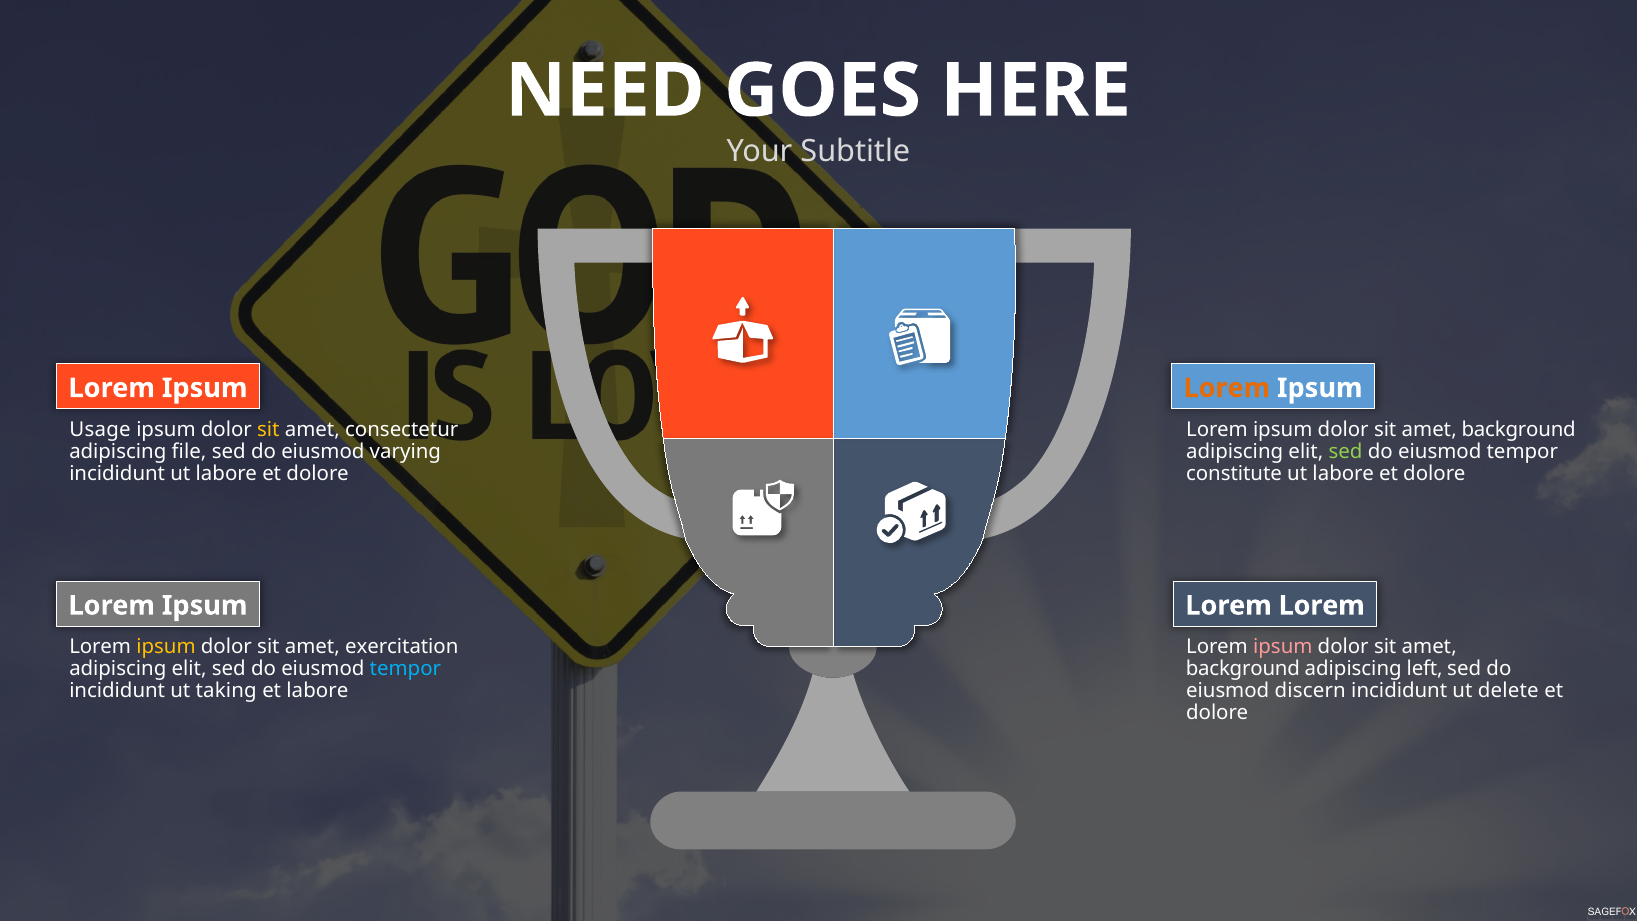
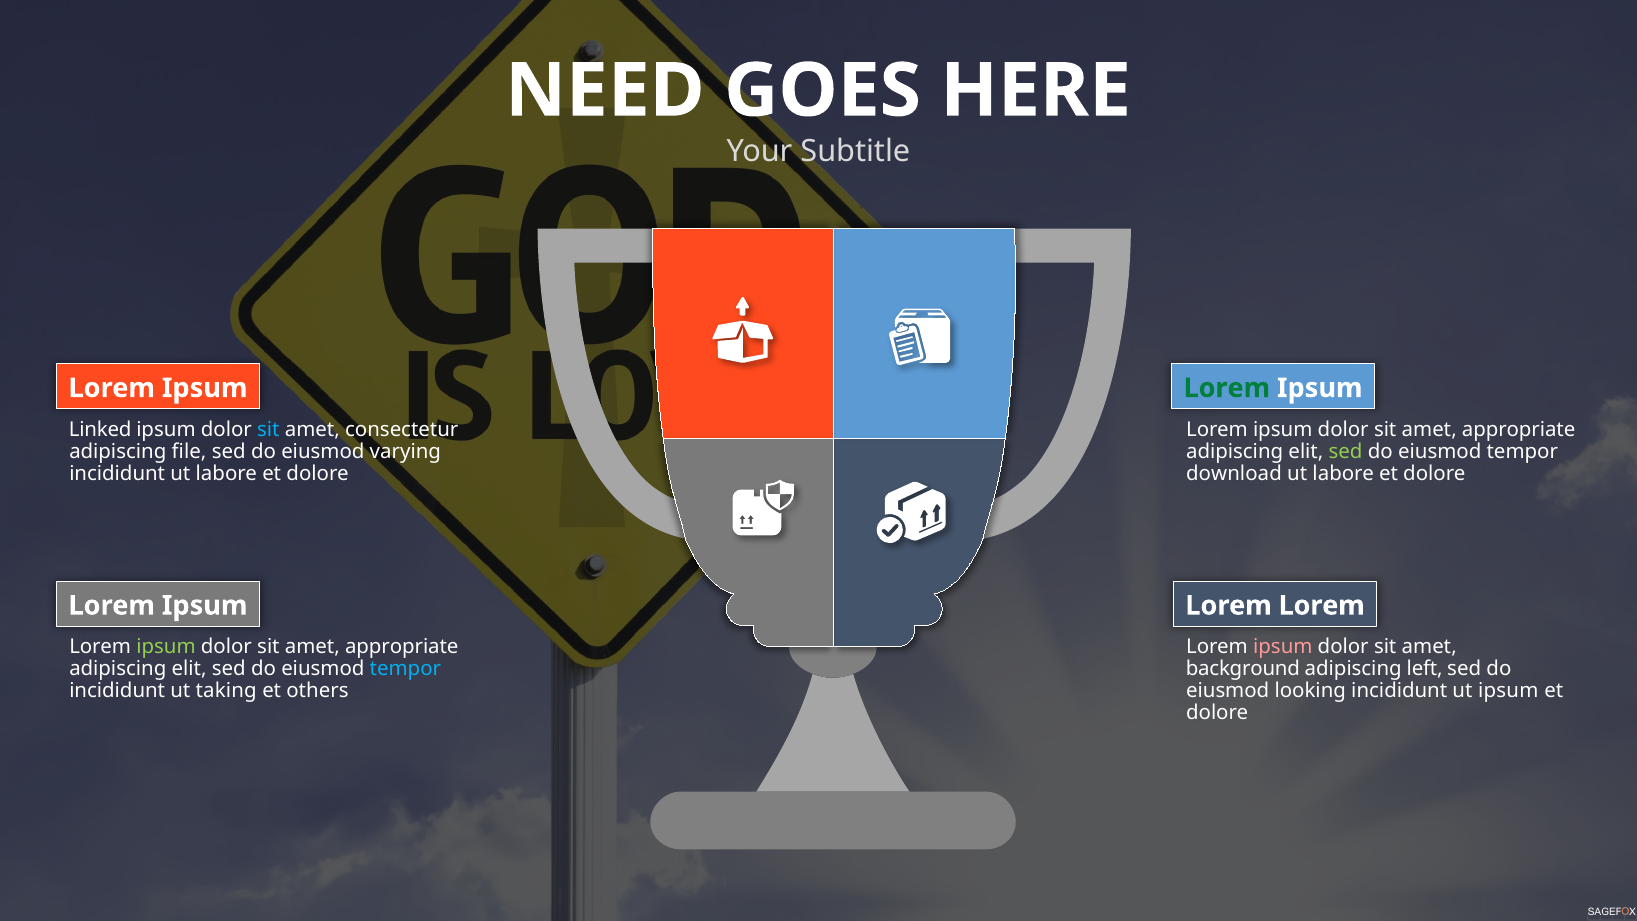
Lorem colour: orange -> green (1227, 388)
Usage: Usage -> Linked (100, 429)
sit colour: yellow -> light blue (268, 429)
background: background -> appropriate (1519, 429)
constitute: constitute -> download (1234, 473)
ipsum colour: yellow -> light green (166, 647)
exercitation: exercitation -> appropriate (402, 647)
et labore: labore -> others (317, 691)
discern: discern -> looking (1310, 691)
ut delete: delete -> ipsum (1508, 691)
